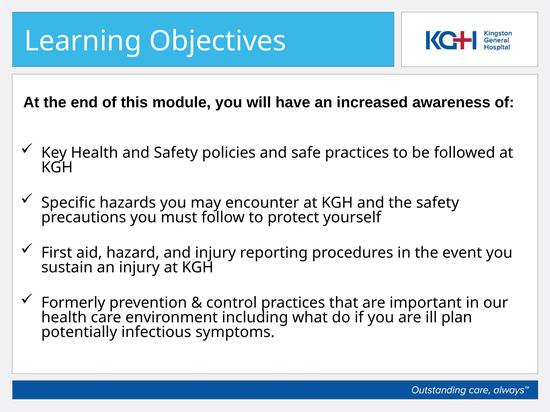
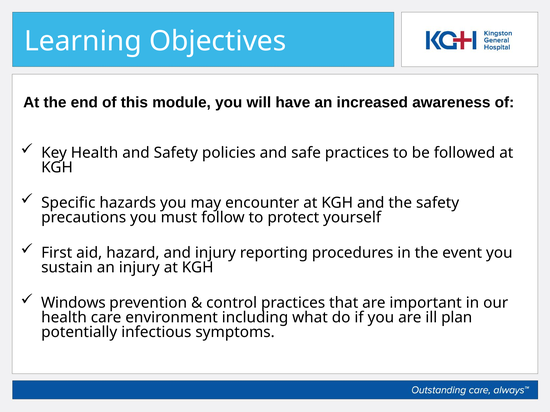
Formerly: Formerly -> Windows (73, 303)
